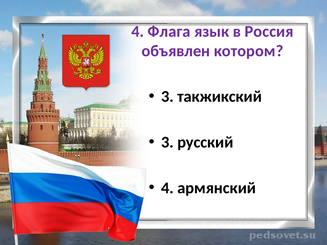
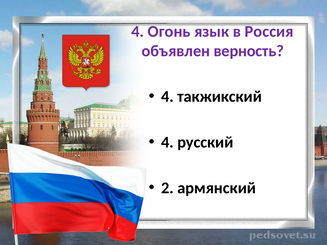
Флага: Флага -> Огонь (169, 32)
котором: котором -> верность (249, 51)
3: 3 -> 4 (167, 97)
3: 3 -> 4 (167, 142)
4: 4 -> 2 (167, 188)
